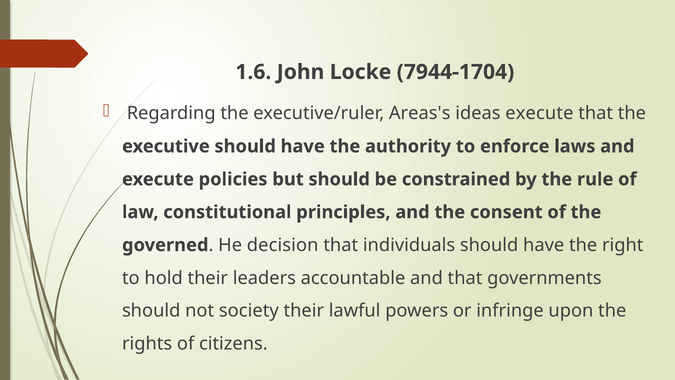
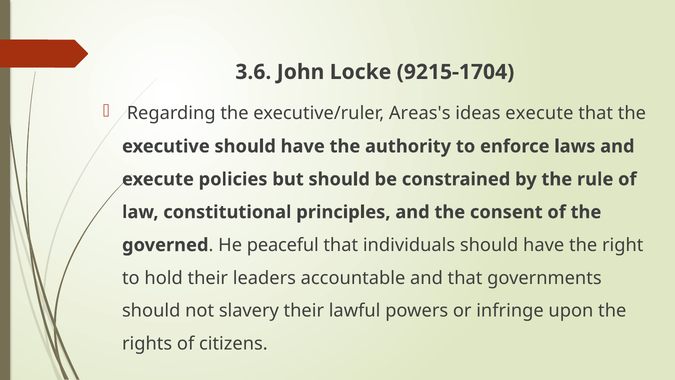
1.6: 1.6 -> 3.6 (253, 72)
7944-1704: 7944-1704 -> 9215-1704 (455, 72)
decision: decision -> peaceful (283, 245)
society: society -> slavery (249, 311)
